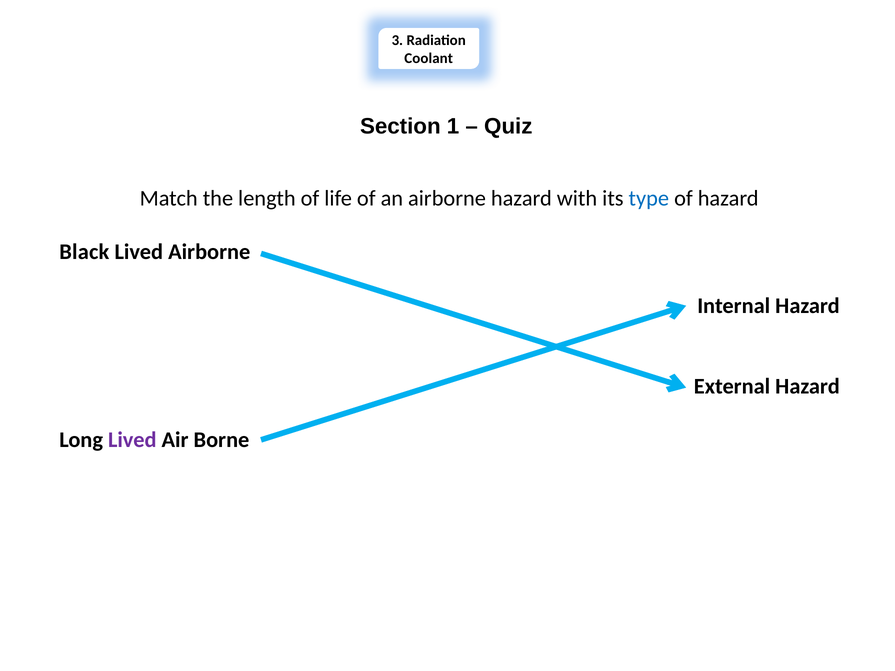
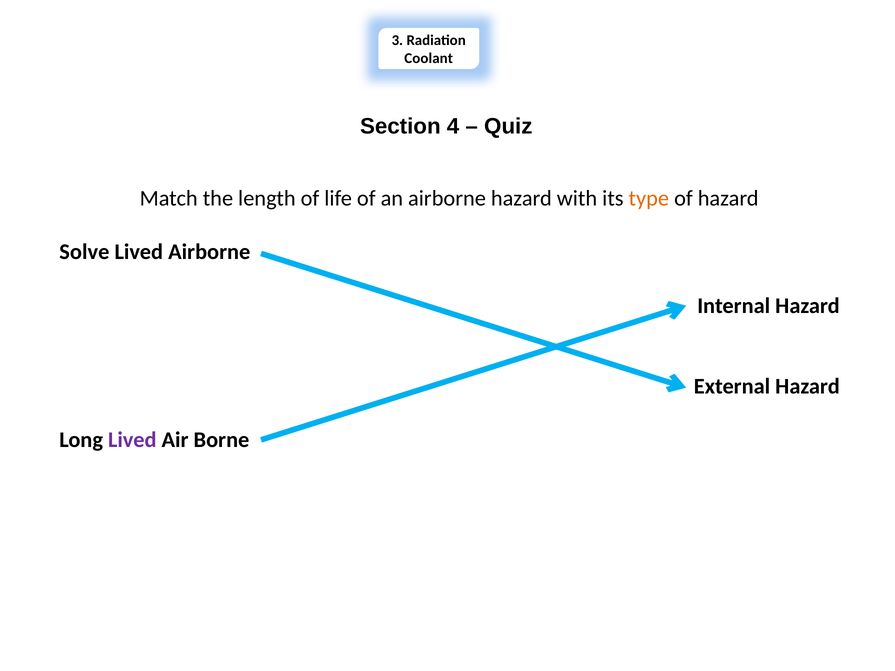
1: 1 -> 4 (453, 127)
type colour: blue -> orange (649, 198)
Black: Black -> Solve (84, 252)
